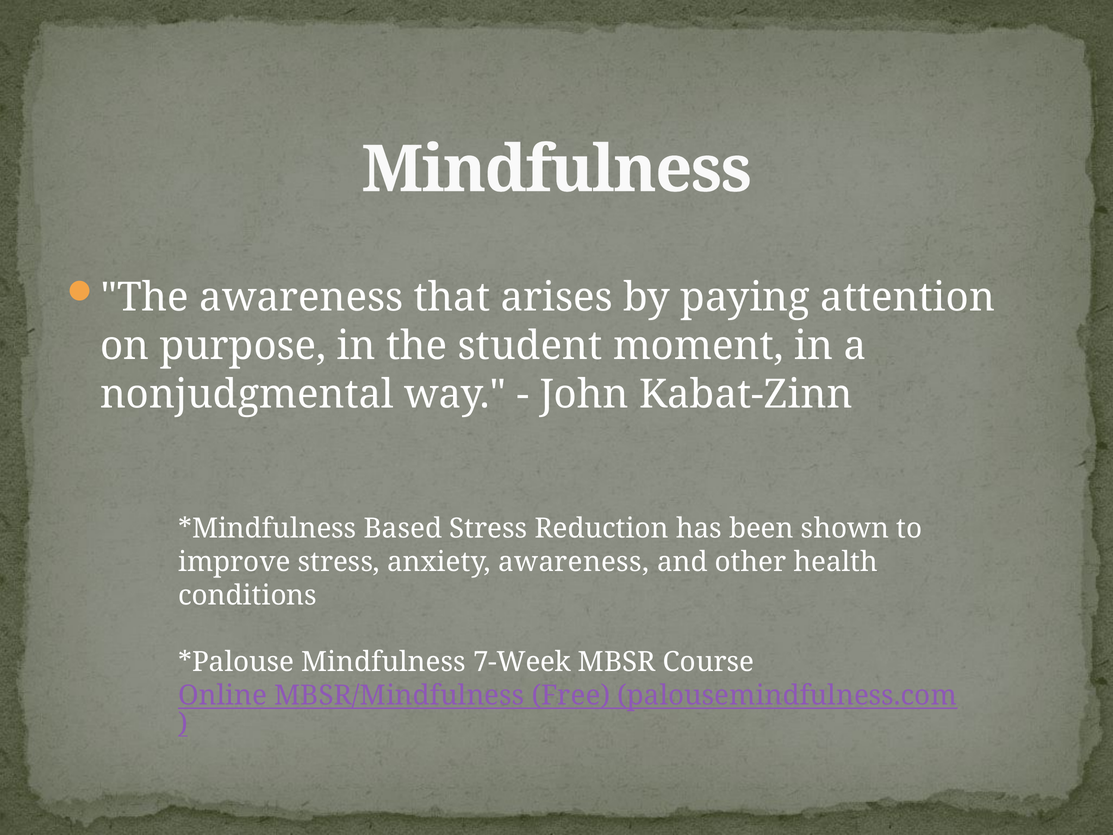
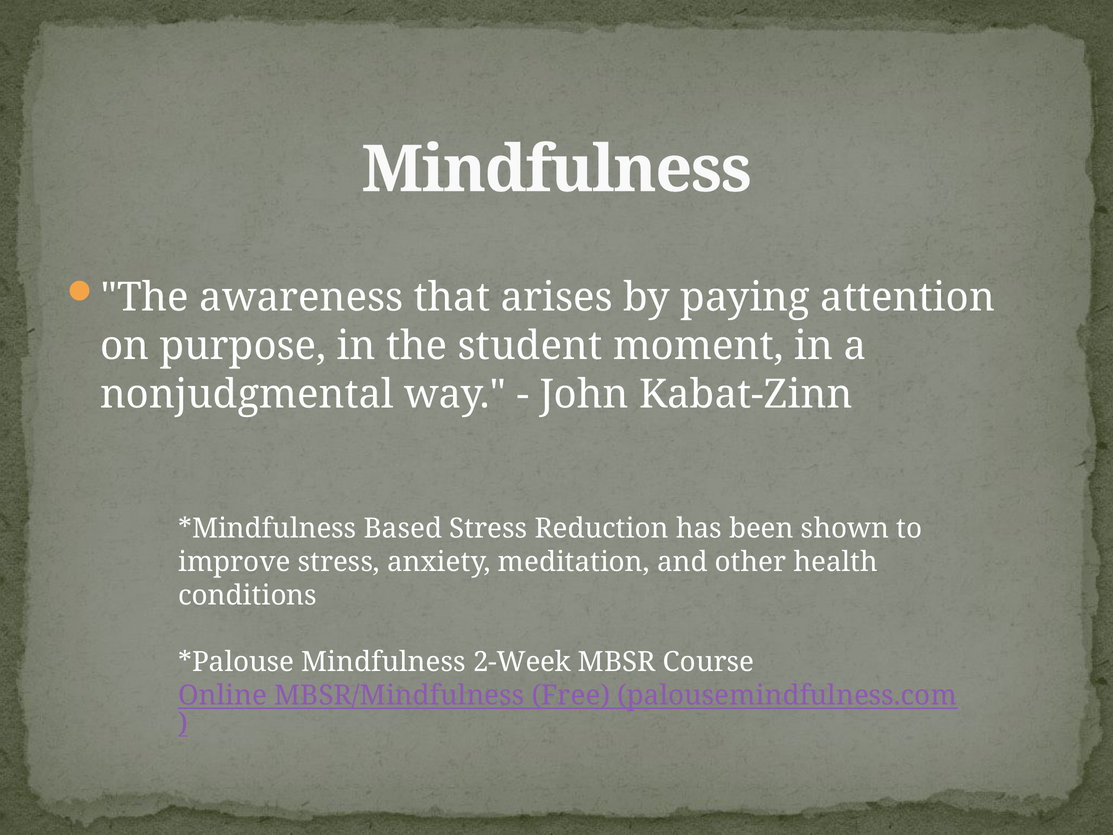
anxiety awareness: awareness -> meditation (574, 562)
7-Week: 7-Week -> 2-Week (522, 662)
